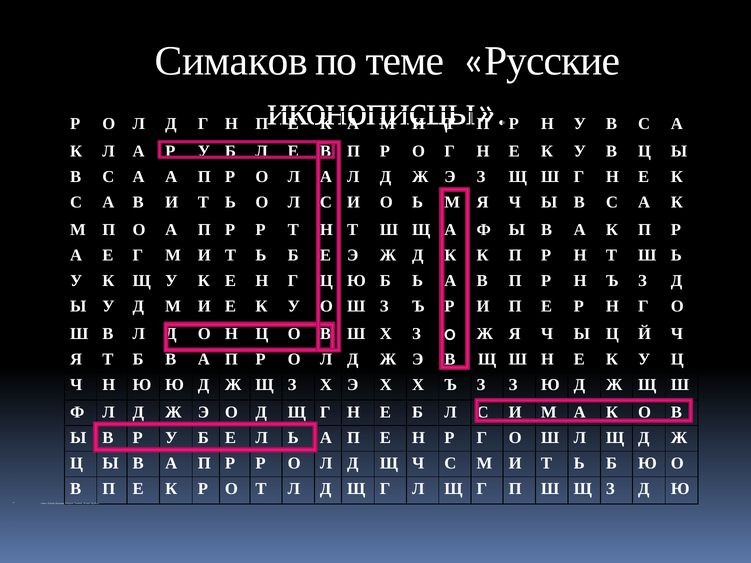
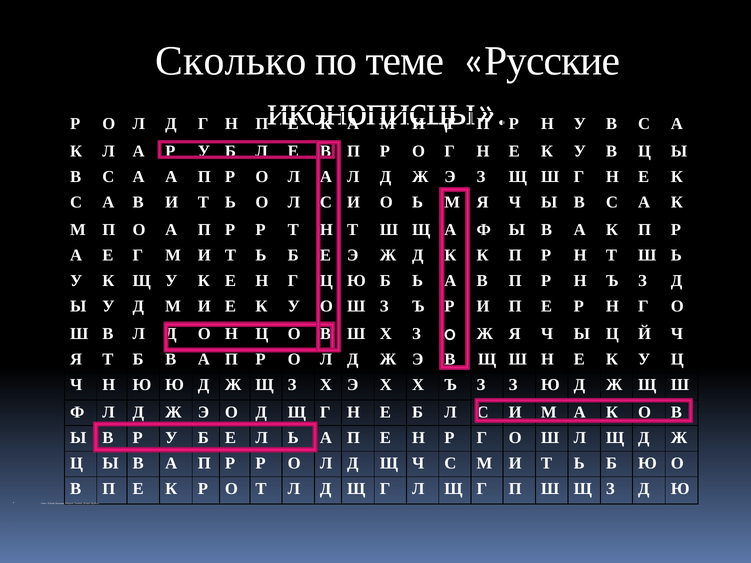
Симаков: Симаков -> Сколько (231, 61)
